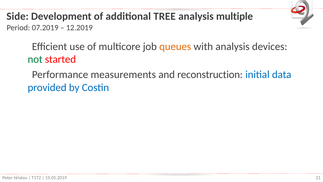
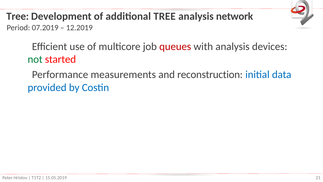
Side: Side -> Tree (18, 16)
multiple: multiple -> network (235, 16)
queues colour: orange -> red (175, 46)
